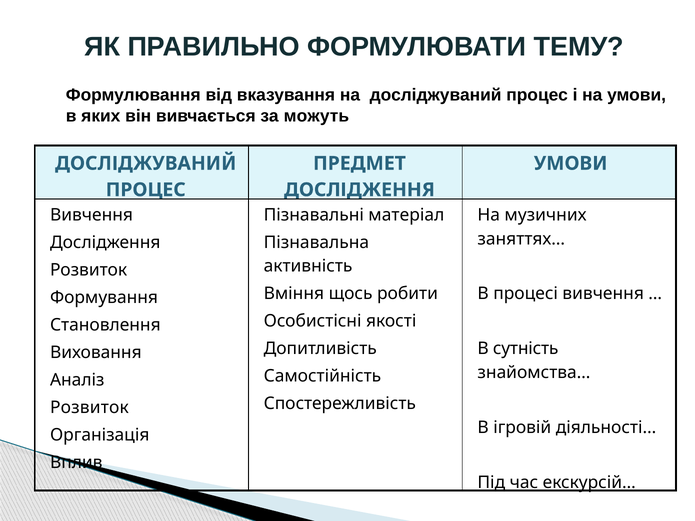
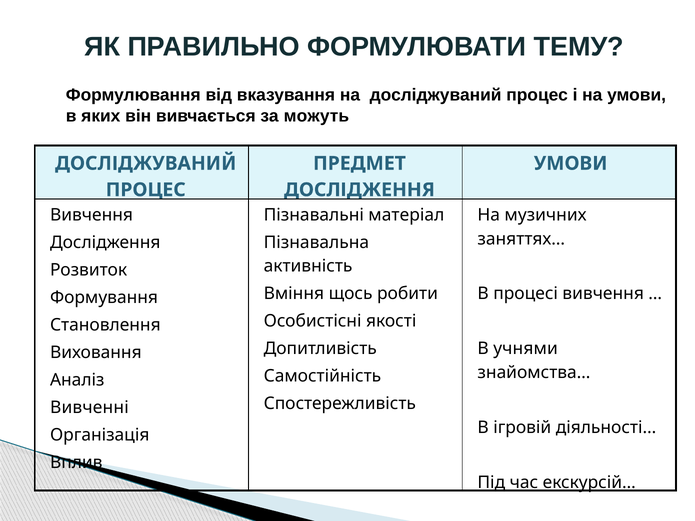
сутність: сутність -> учнями (526, 349)
Розвиток: Розвиток -> Вивченні (89, 408)
